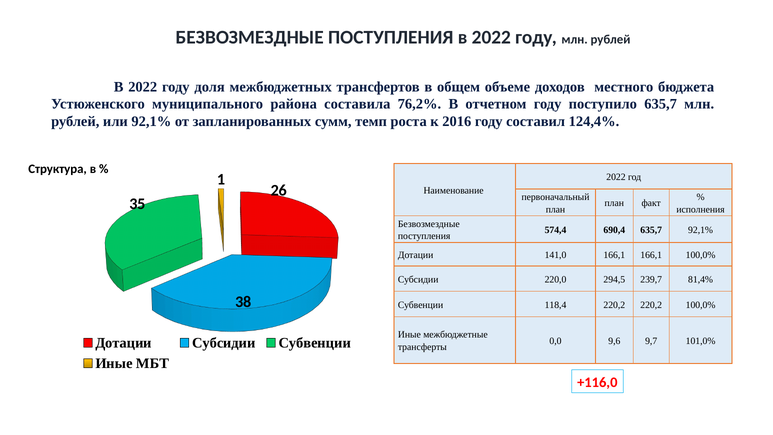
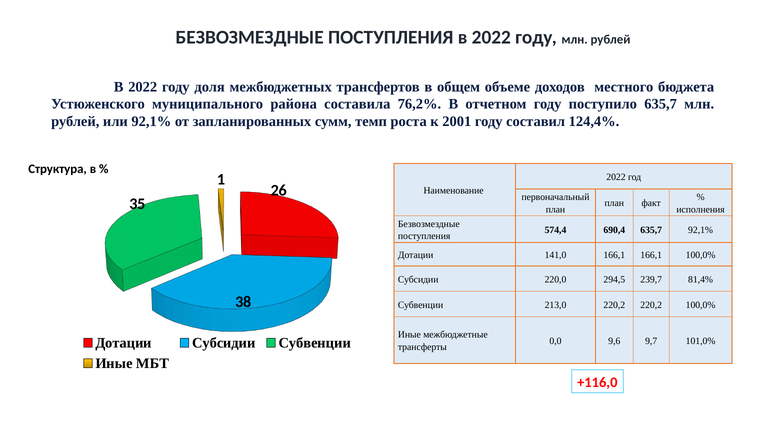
2016: 2016 -> 2001 (457, 122)
118,4: 118,4 -> 213,0 (555, 305)
